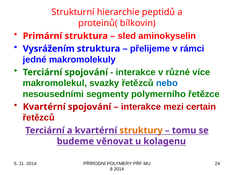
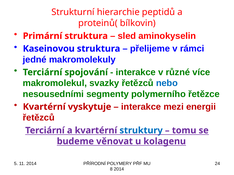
Vysrážením: Vysrážením -> Kaseinovou (49, 49)
Kvartérní spojování: spojování -> vyskytuje (90, 107)
certain: certain -> energii (201, 107)
struktury colour: orange -> blue (141, 131)
